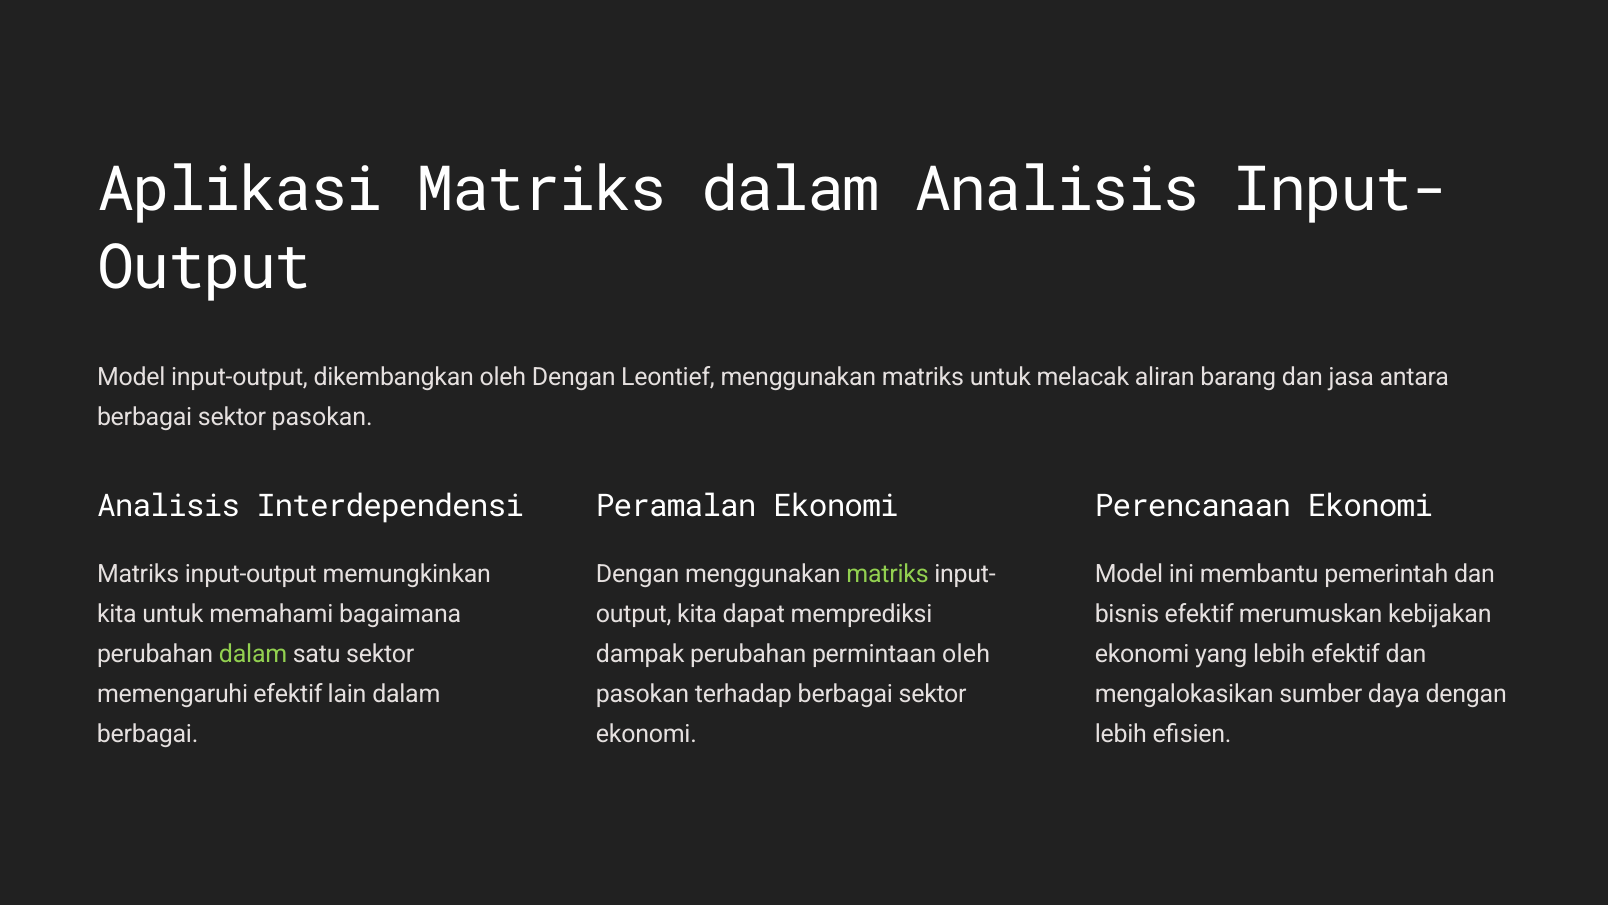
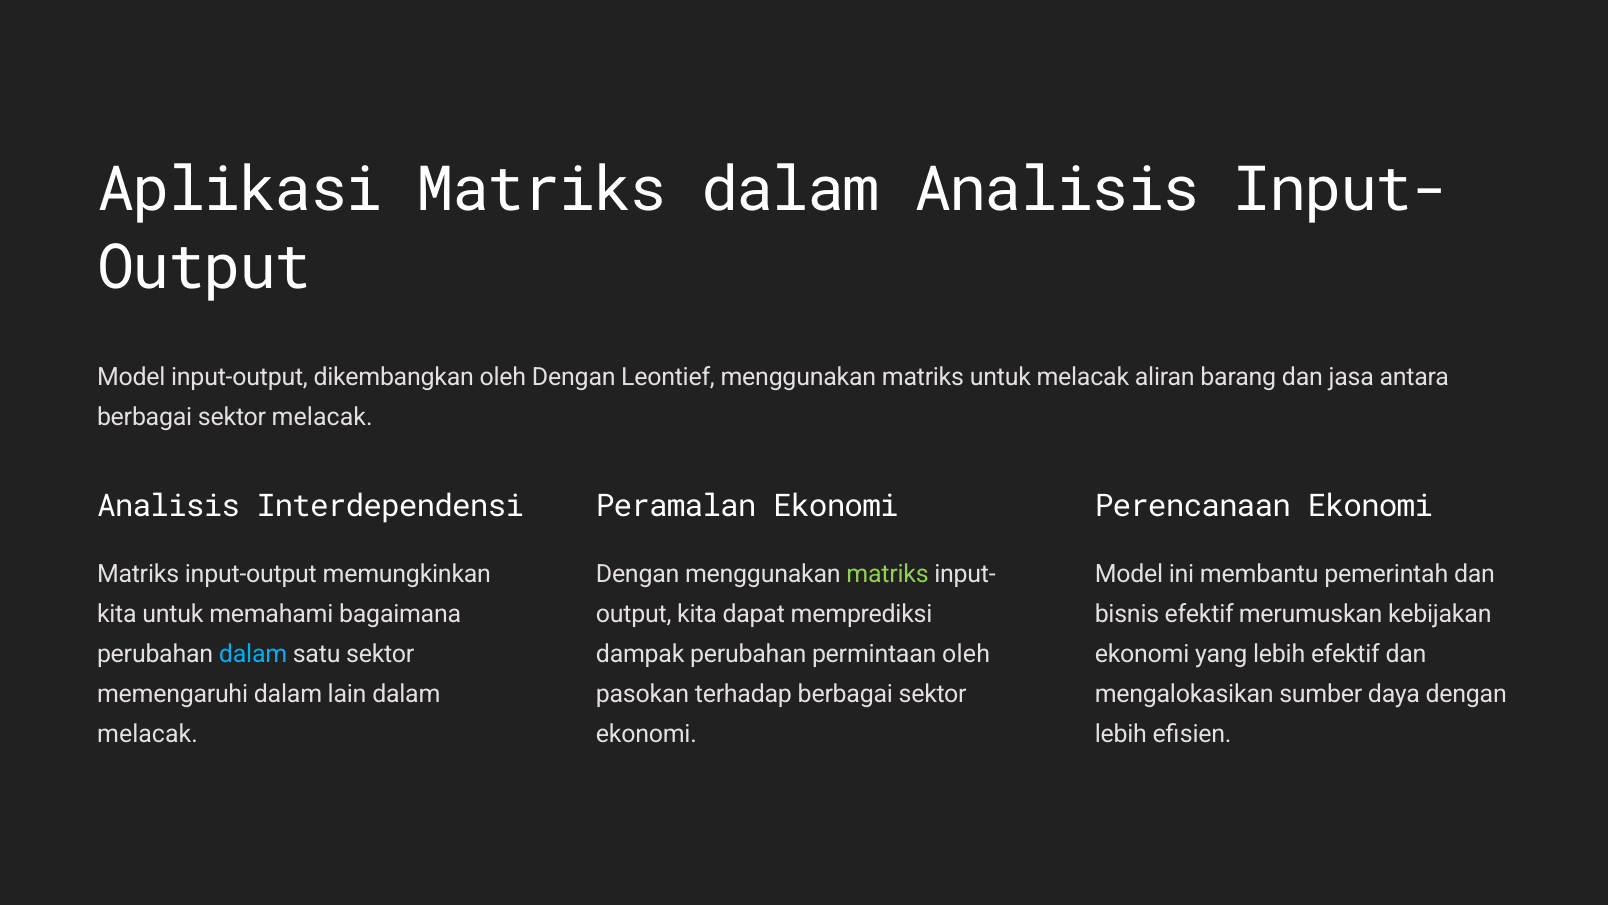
sektor pasokan: pasokan -> melacak (322, 417)
dalam colour: light green -> light blue (253, 654)
memengaruhi efektif: efektif -> dalam (288, 694)
berbagai: berbagai -> melacak (147, 734)
